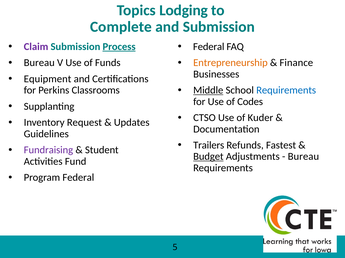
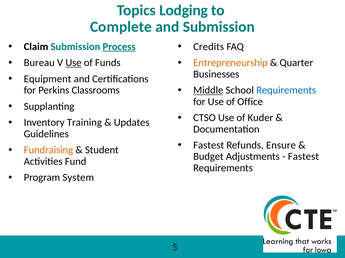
Claim colour: purple -> black (36, 47)
Federal: Federal -> Credits (209, 47)
Use underline: none -> present (73, 63)
Finance: Finance -> Quarter (296, 63)
Codes: Codes -> Office (250, 102)
Request: Request -> Training (84, 123)
Trailers: Trailers -> Fastest (209, 146)
Fastest: Fastest -> Ensure (281, 146)
Fundraising colour: purple -> orange (48, 150)
Budget underline: present -> none (208, 157)
Bureau: Bureau -> Fastest (303, 157)
Program Federal: Federal -> System (78, 178)
